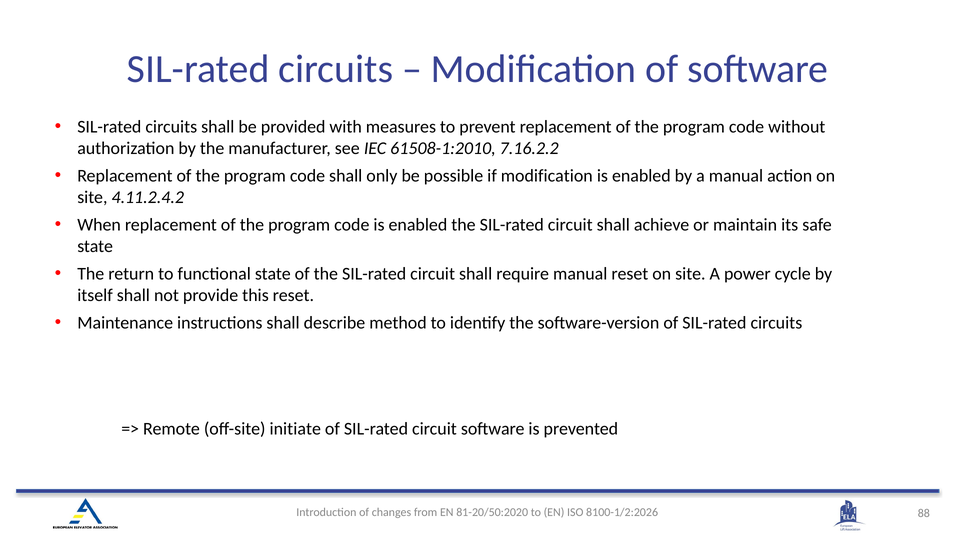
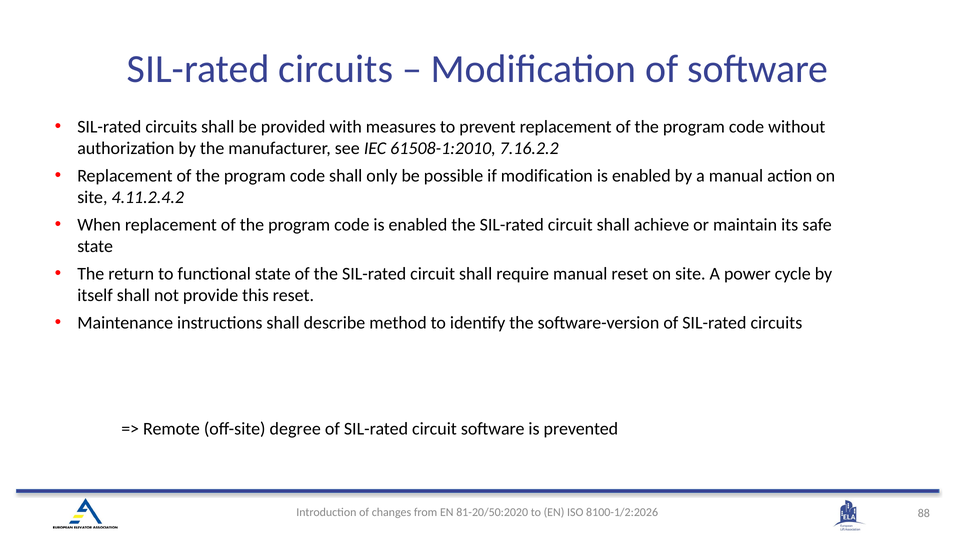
initiate: initiate -> degree (295, 428)
